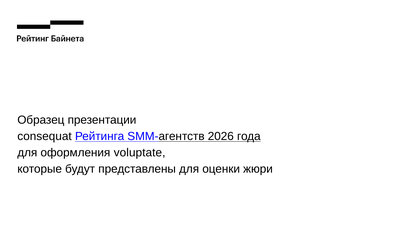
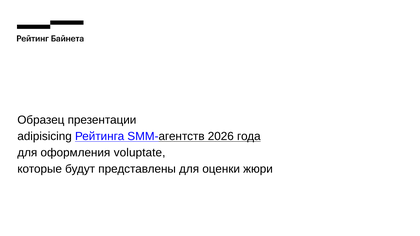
consequat: consequat -> adipisicing (45, 137)
